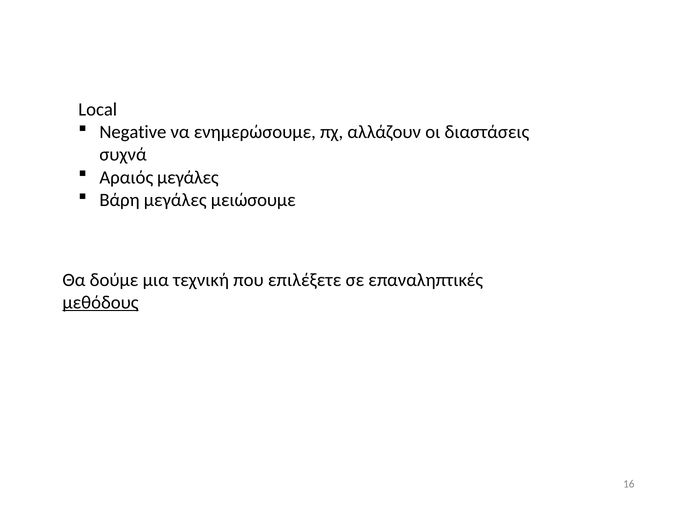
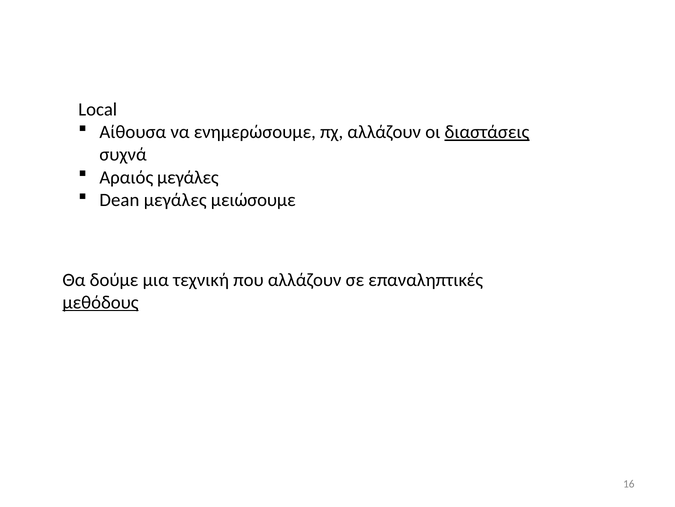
Negative: Negative -> Αίθουσα (133, 132)
διαστάσεις underline: none -> present (487, 132)
Βάρη: Βάρη -> Dean (119, 200)
που επιλέξετε: επιλέξετε -> αλλάζουν (305, 280)
